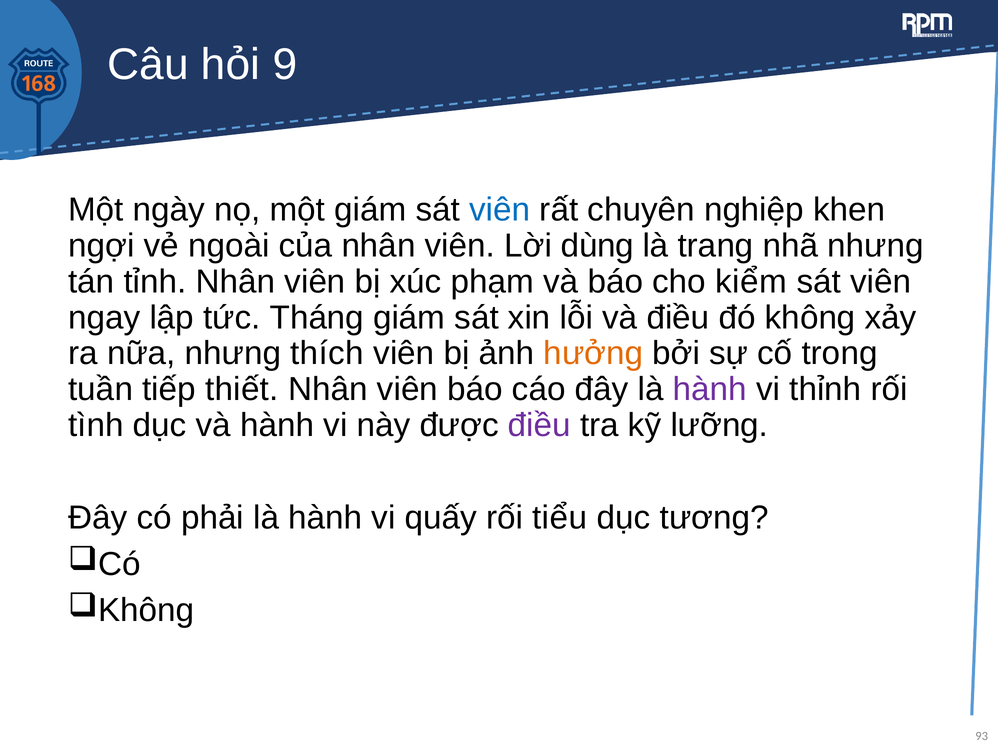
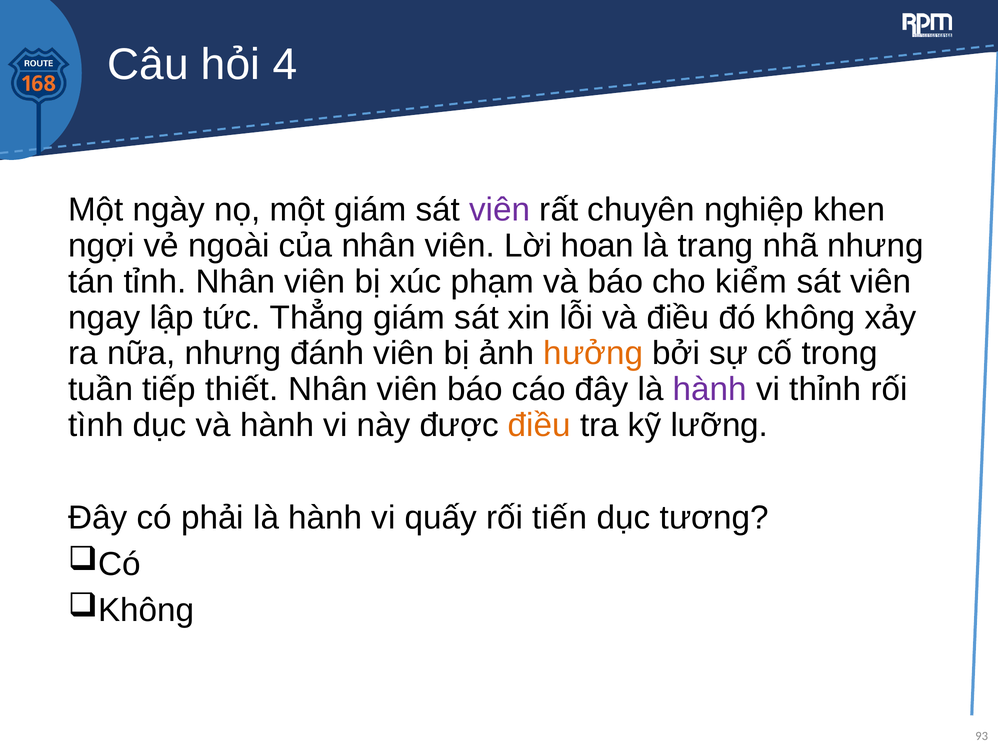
9: 9 -> 4 (285, 64)
viên colour: blue -> purple (500, 210)
dùng: dùng -> hoan (597, 246)
Tháng: Tháng -> Thẳng (317, 318)
thích: thích -> đánh (327, 354)
điều colour: purple -> orange (539, 426)
tiểu: tiểu -> tiến (560, 518)
